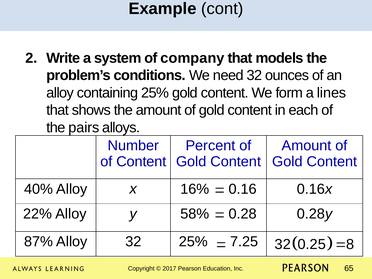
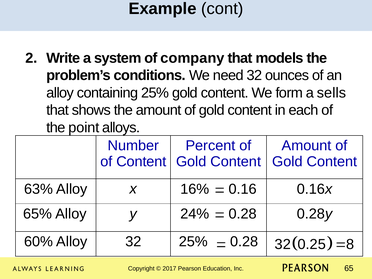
lines: lines -> sells (331, 93)
pairs: pairs -> point (84, 128)
40%: 40% -> 63% (39, 189)
22%: 22% -> 65% (38, 214)
58%: 58% -> 24% (195, 214)
87%: 87% -> 60% (39, 242)
25% 7.25: 7.25 -> 0.28 (244, 242)
